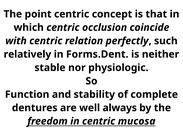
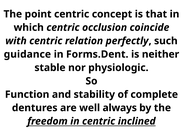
relatively: relatively -> guidance (27, 54)
mucosa: mucosa -> inclined (137, 121)
